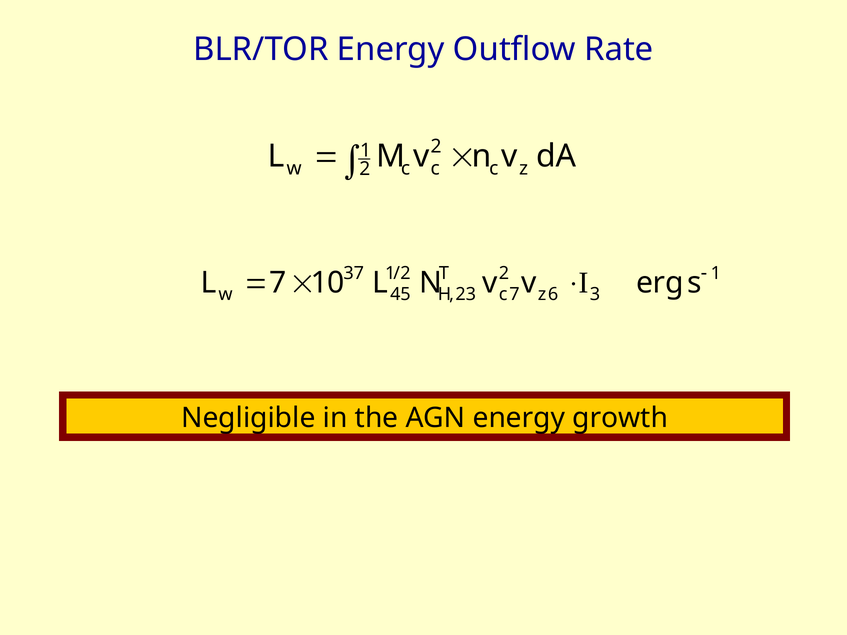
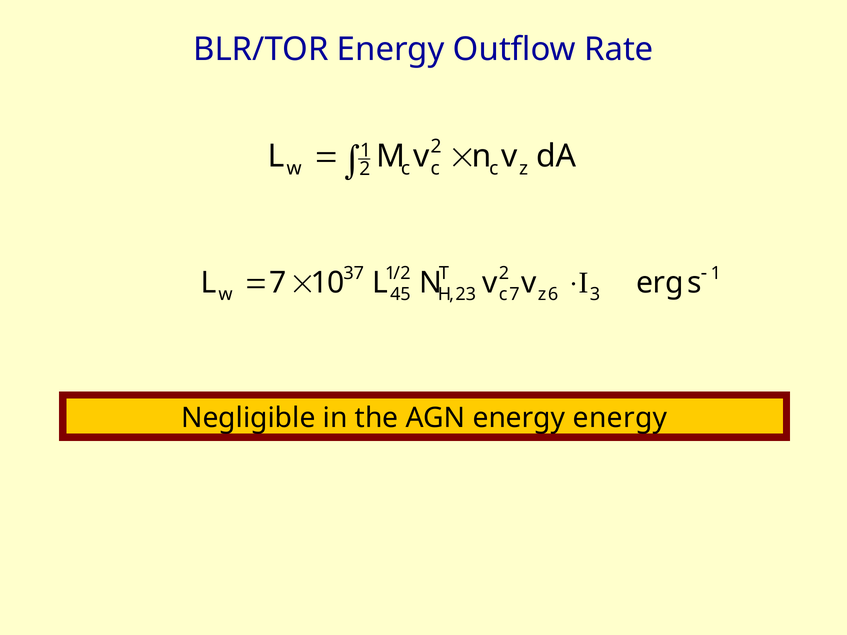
energy growth: growth -> energy (620, 418)
